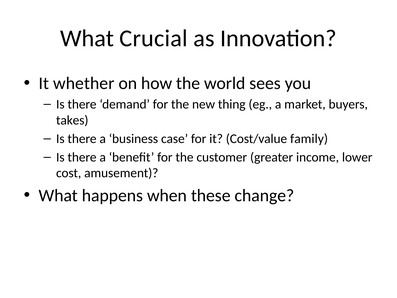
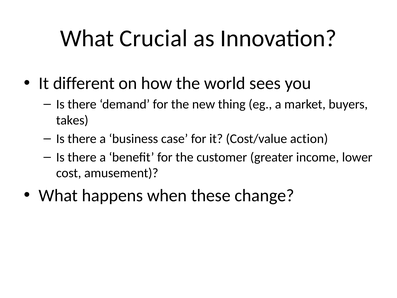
whether: whether -> different (84, 83)
family: family -> action (309, 139)
